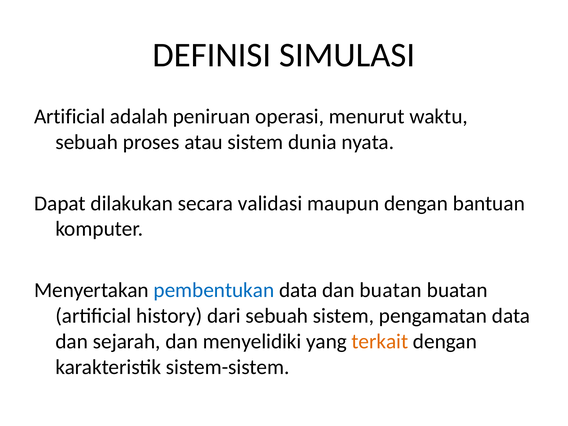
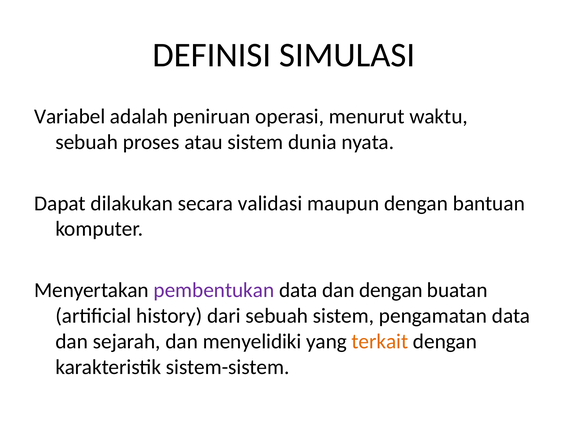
Artificial: Artificial -> Variabel (70, 117)
pembentukan colour: blue -> purple (214, 290)
dan buatan: buatan -> dengan (391, 290)
